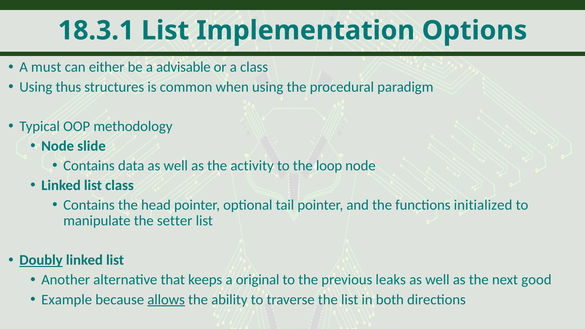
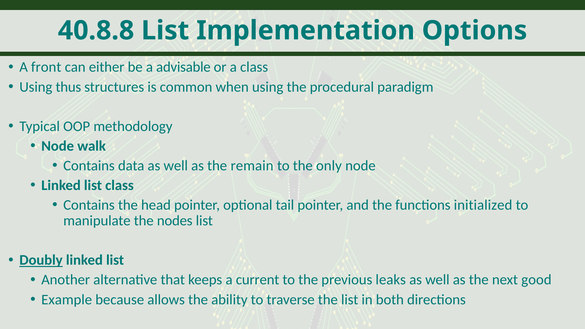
18.3.1: 18.3.1 -> 40.8.8 (96, 31)
must: must -> front (46, 67)
slide: slide -> walk (92, 146)
activity: activity -> remain (252, 166)
loop: loop -> only (329, 166)
setter: setter -> nodes (175, 221)
original: original -> current (258, 280)
allows underline: present -> none (166, 300)
